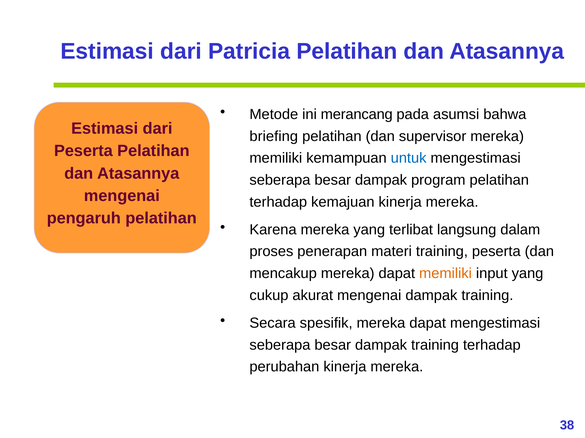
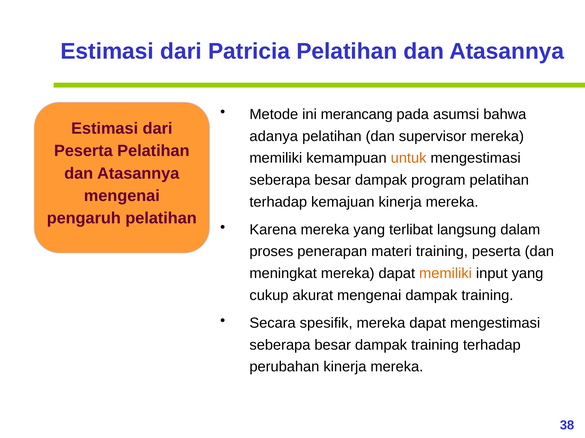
briefing: briefing -> adanya (274, 136)
untuk colour: blue -> orange (409, 158)
mencakup: mencakup -> meningkat (283, 274)
